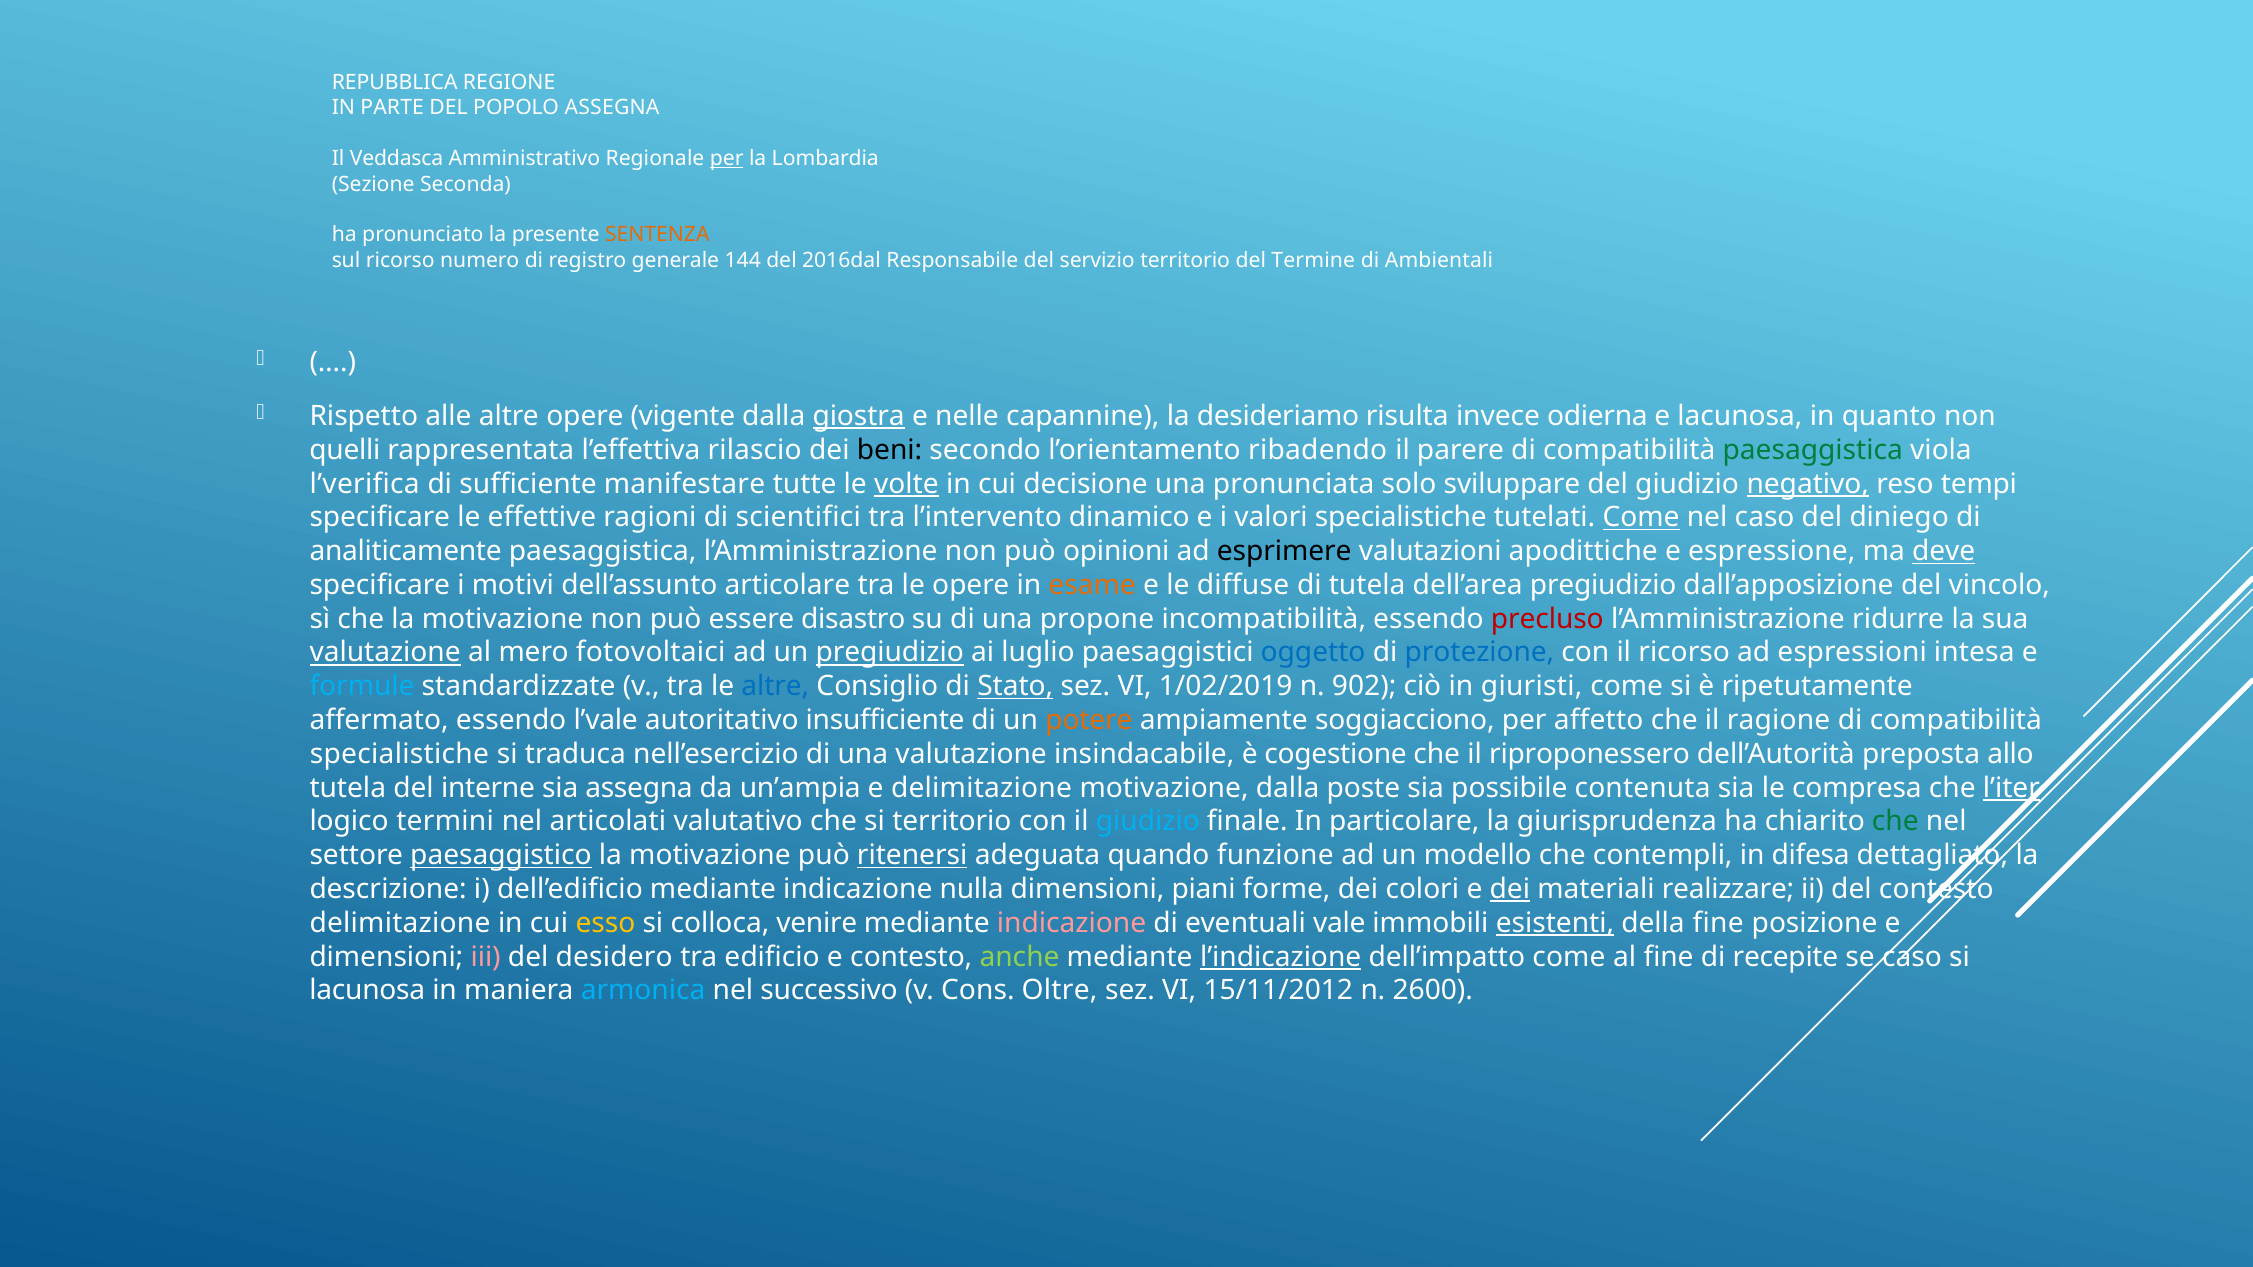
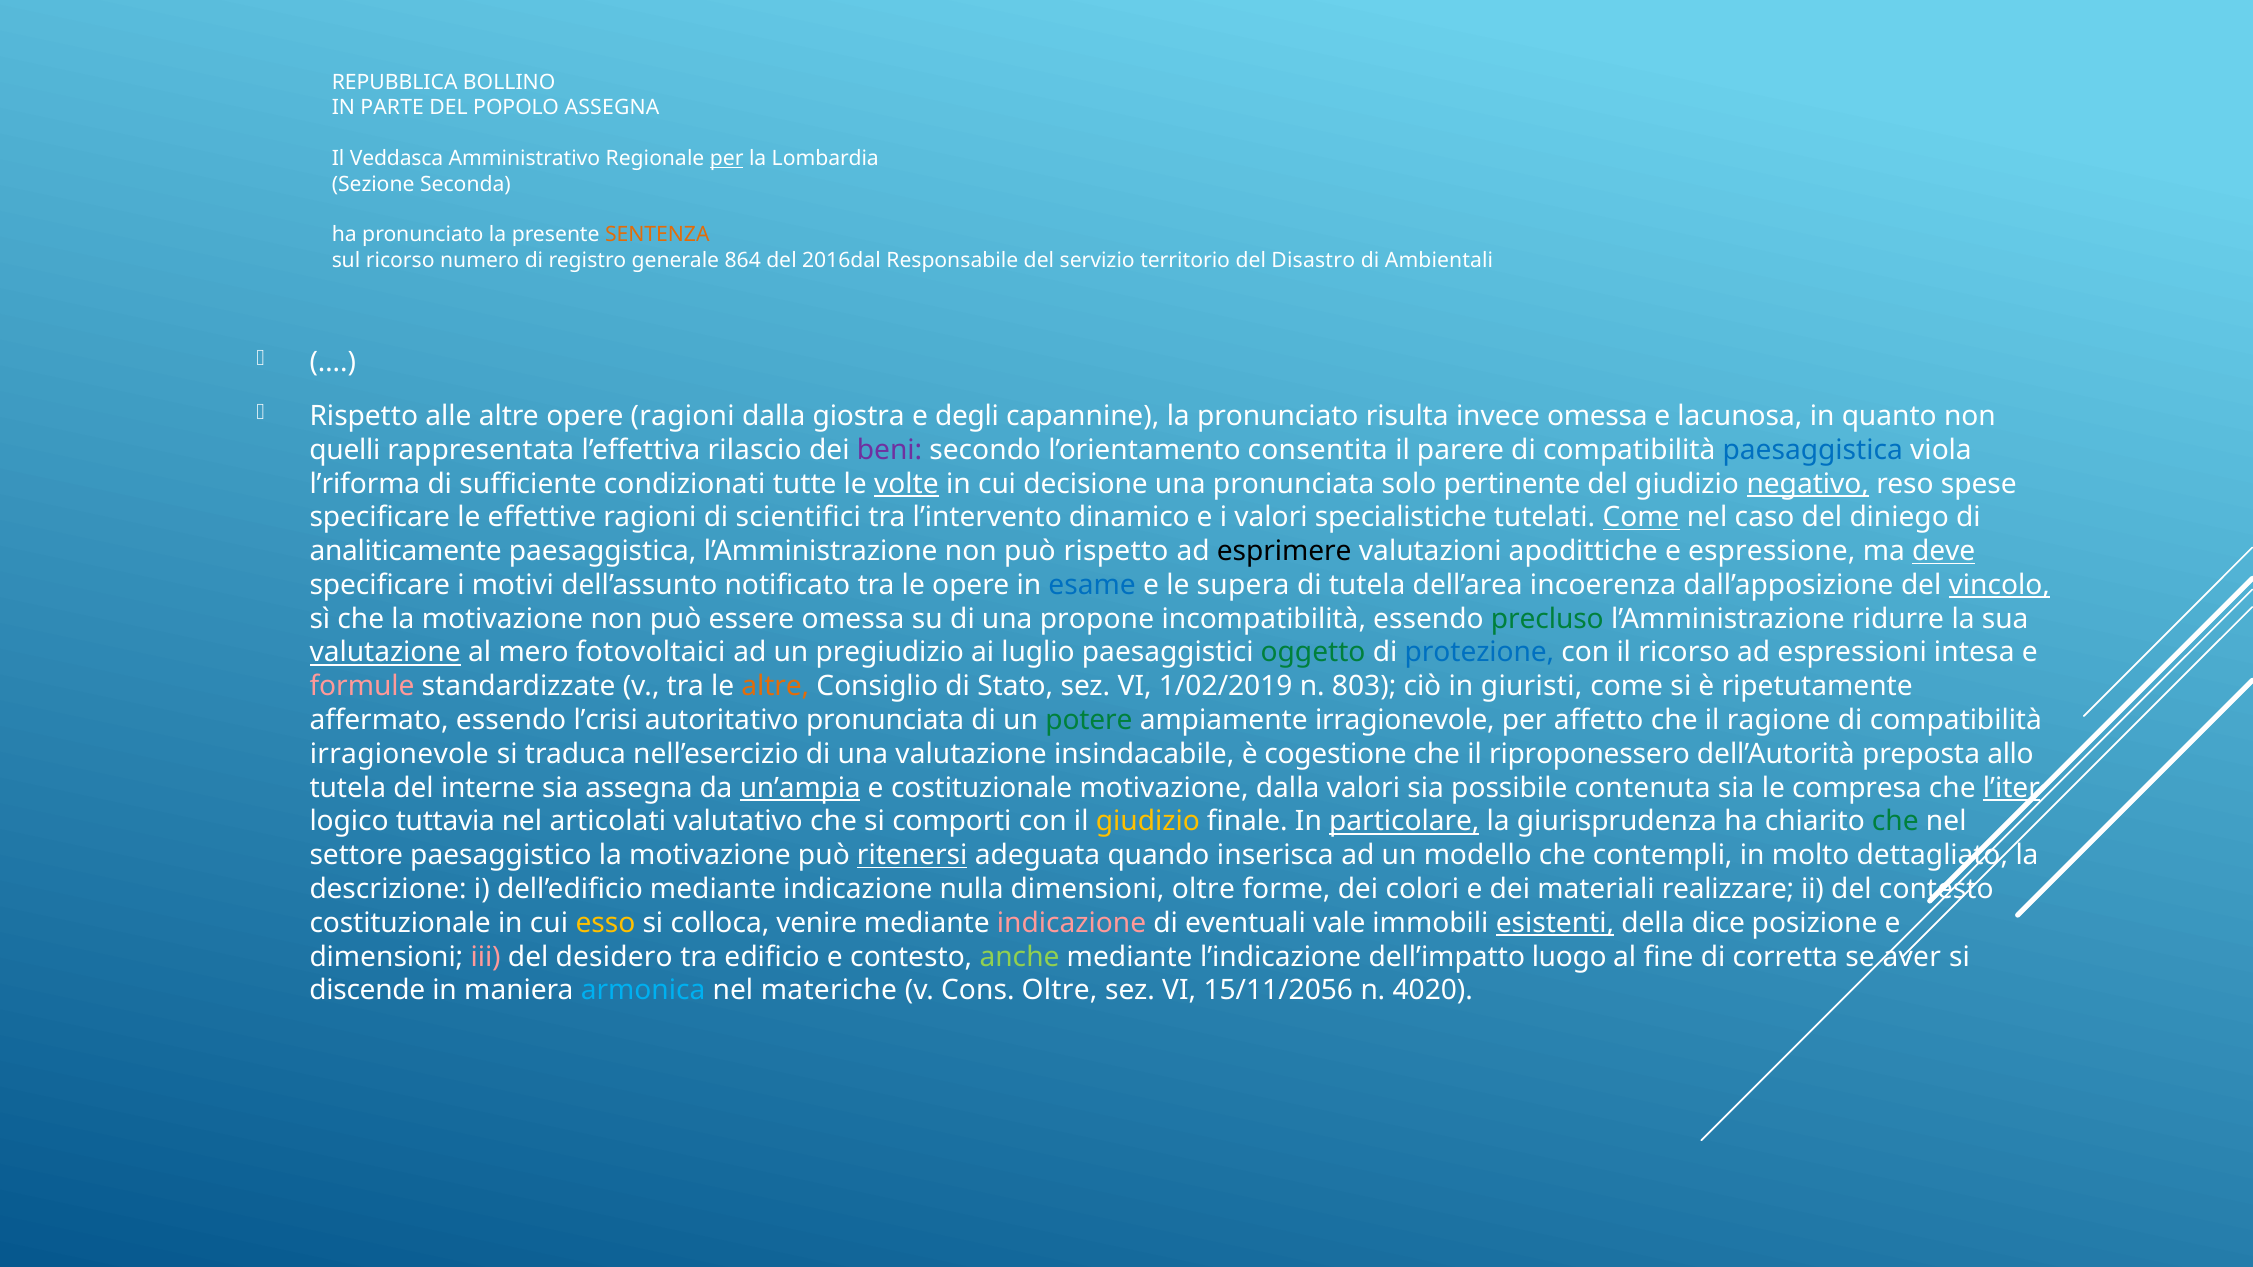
REGIONE: REGIONE -> BOLLINO (509, 82)
144: 144 -> 864 (743, 260)
Termine: Termine -> Disastro (1313, 260)
opere vigente: vigente -> ragioni (683, 416)
giostra underline: present -> none (859, 416)
nelle: nelle -> degli (967, 416)
la desideriamo: desideriamo -> pronunciato (1278, 416)
invece odierna: odierna -> omessa (1597, 416)
beni colour: black -> purple (890, 450)
ribadendo: ribadendo -> consentita (1318, 450)
paesaggistica colour: green -> blue (1813, 450)
l’verifica: l’verifica -> l’riforma (365, 484)
manifestare: manifestare -> condizionati (685, 484)
sviluppare: sviluppare -> pertinente (1512, 484)
tempi: tempi -> spese (1979, 484)
può opinioni: opinioni -> rispetto (1116, 551)
articolare: articolare -> notificato (787, 585)
esame colour: orange -> blue (1092, 585)
diffuse: diffuse -> supera (1243, 585)
dell’area pregiudizio: pregiudizio -> incoerenza (1603, 585)
vincolo underline: none -> present (1999, 585)
essere disastro: disastro -> omessa (853, 619)
precluso colour: red -> green (1547, 619)
pregiudizio underline: present -> none (890, 653)
oggetto colour: blue -> green (1313, 653)
formule colour: light blue -> pink (362, 687)
altre colour: blue -> orange (775, 687)
Stato underline: present -> none (1015, 687)
902: 902 -> 803 (1364, 687)
l’vale: l’vale -> l’crisi (606, 720)
autoritativo insufficiente: insufficiente -> pronunciata (885, 720)
potere colour: orange -> green (1089, 720)
ampiamente soggiacciono: soggiacciono -> irragionevole (1405, 720)
specialistiche: specialistiche -> irragionevole (399, 754)
un’ampia underline: none -> present (800, 788)
e delimitazione: delimitazione -> costituzionale (982, 788)
dalla poste: poste -> valori (1363, 788)
termini: termini -> tuttavia (445, 822)
si territorio: territorio -> comporti (952, 822)
giudizio colour: light blue -> yellow (1148, 822)
particolare underline: none -> present (1404, 822)
paesaggistico underline: present -> none (501, 856)
funzione: funzione -> inserisca (1275, 856)
difesa: difesa -> molto (1811, 856)
dimensioni piani: piani -> oltre (1203, 889)
dei underline: present -> none (1510, 889)
delimitazione: delimitazione -> costituzionale (400, 923)
della fine: fine -> dice (1718, 923)
l’indicazione underline: present -> none (1281, 957)
dell’impatto come: come -> luogo (1569, 957)
recepite: recepite -> corretta (1785, 957)
se caso: caso -> aver (1912, 957)
lacunosa: lacunosa -> discende (367, 991)
successivo: successivo -> materiche (829, 991)
15/11/2012: 15/11/2012 -> 15/11/2056 (1278, 991)
2600: 2600 -> 4020 (1433, 991)
